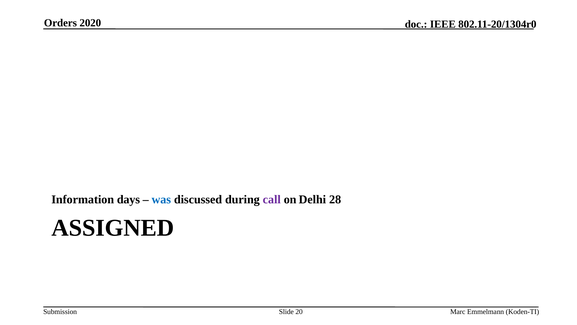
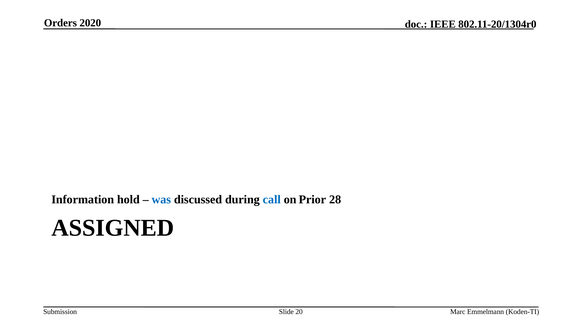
days: days -> hold (128, 199)
call colour: purple -> blue (272, 199)
Delhi: Delhi -> Prior (312, 199)
